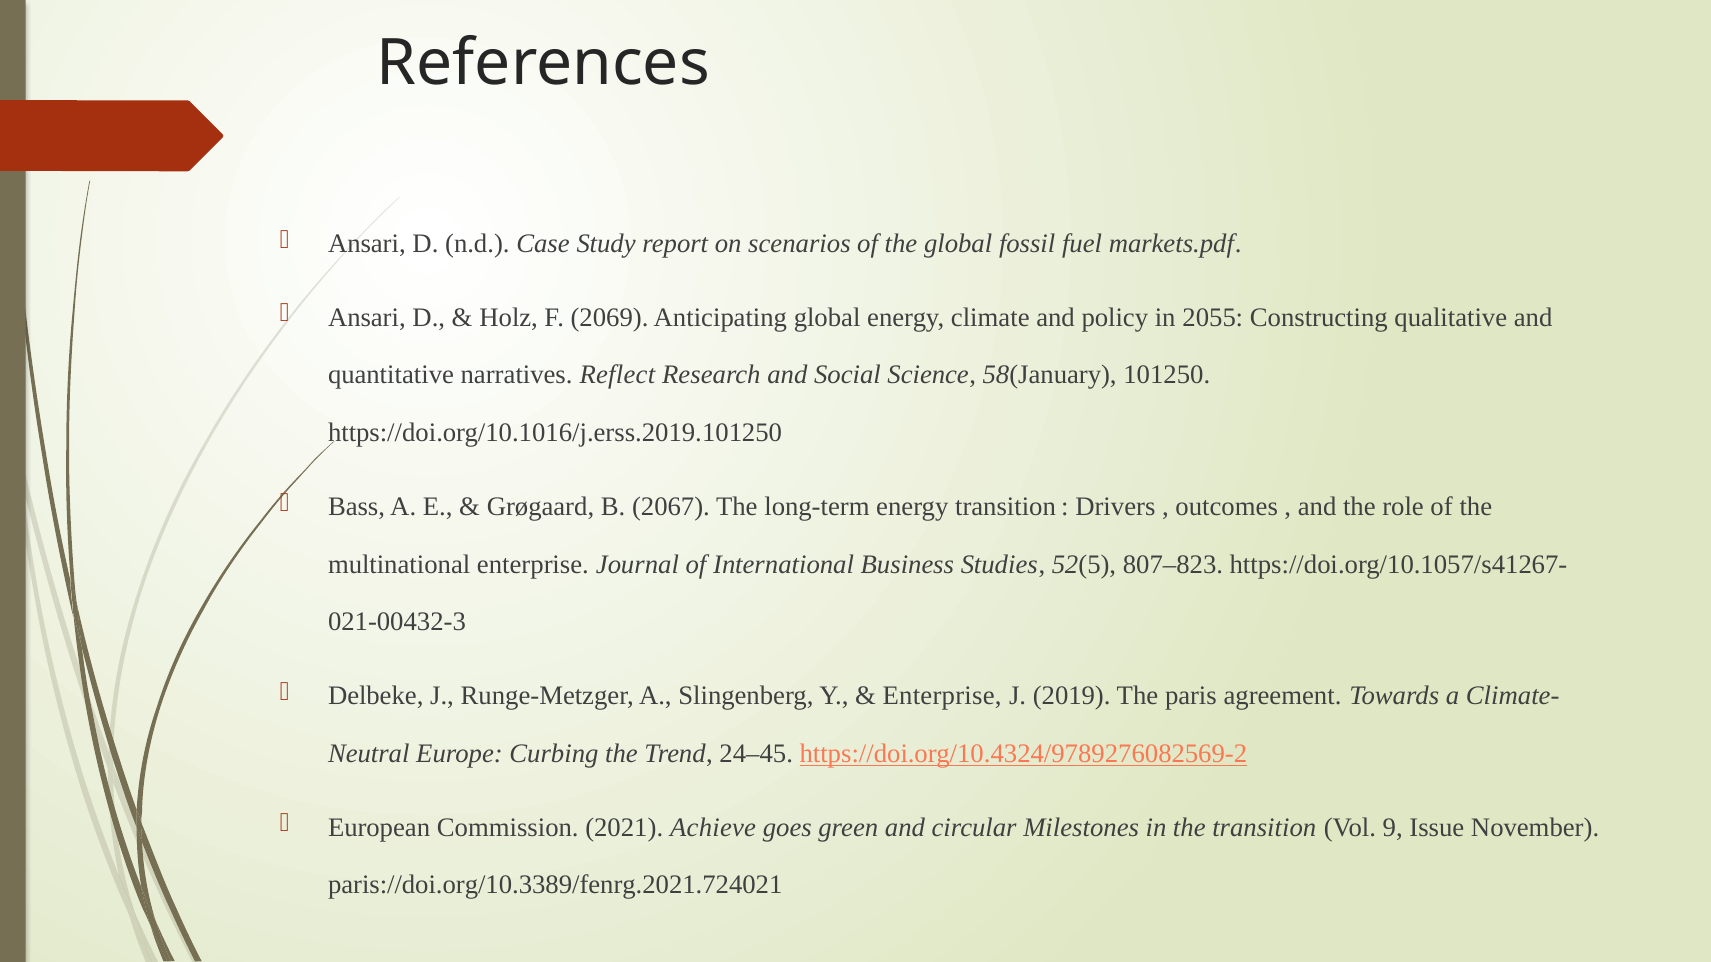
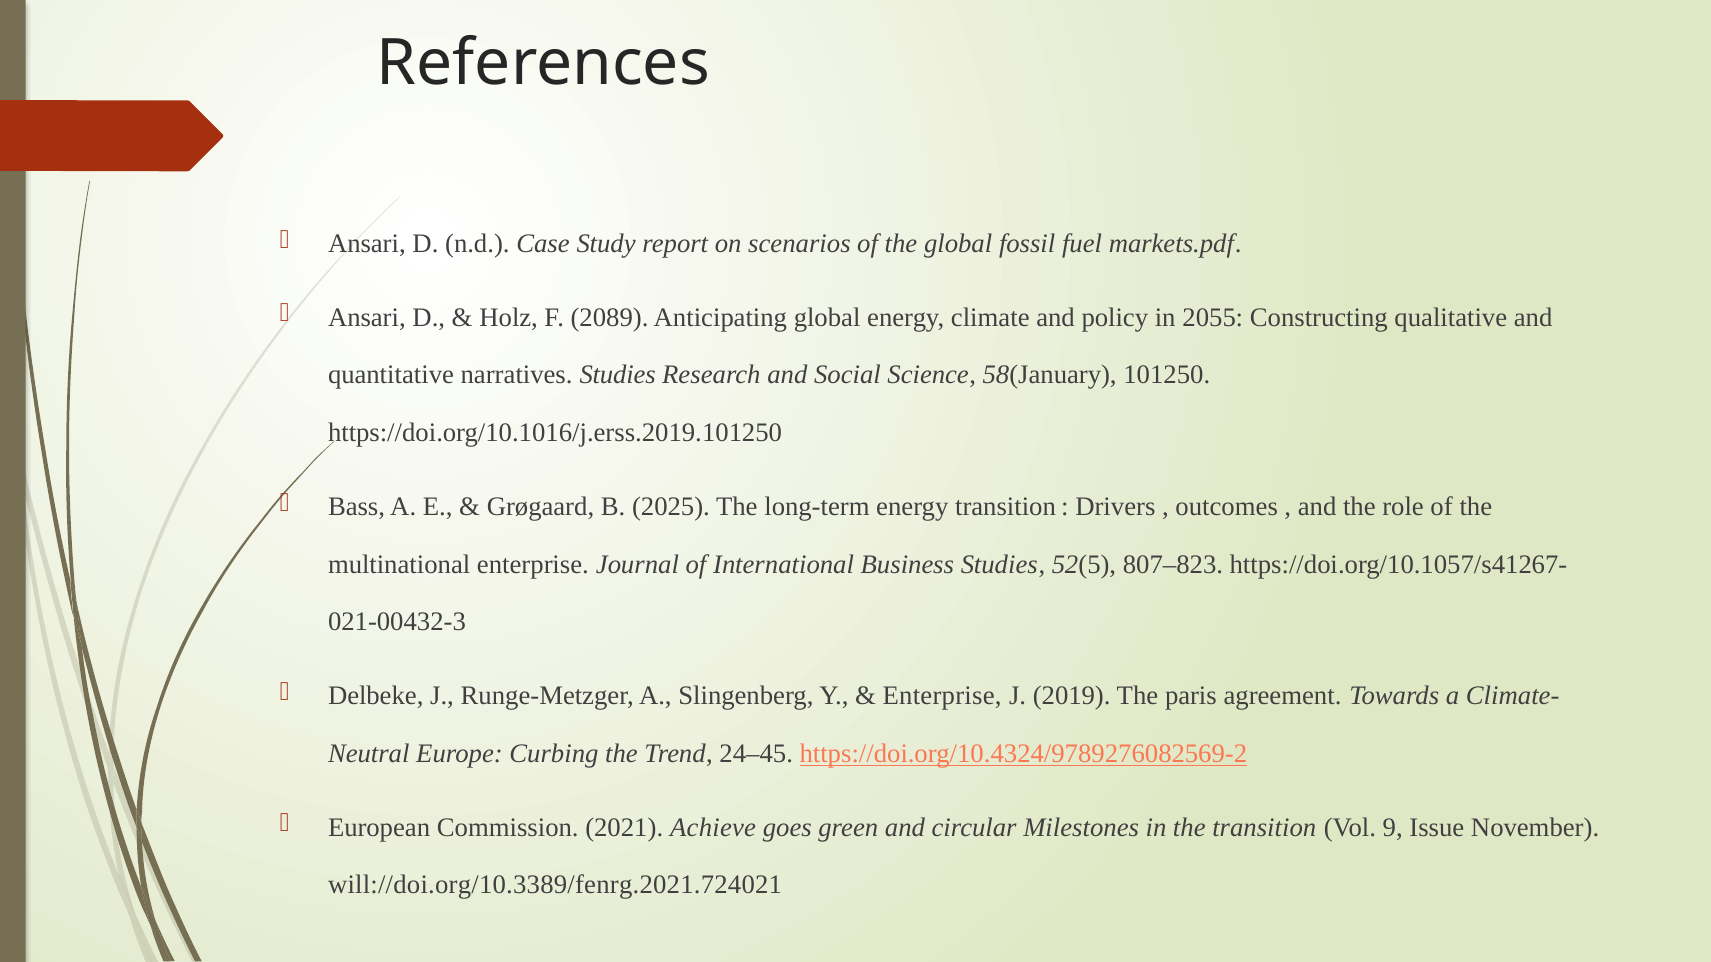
2069: 2069 -> 2089 (610, 318)
narratives Reflect: Reflect -> Studies (618, 375)
2067: 2067 -> 2025 (671, 507)
paris://doi.org/10.3389/fenrg.2021.724021: paris://doi.org/10.3389/fenrg.2021.724021 -> will://doi.org/10.3389/fenrg.2021.724021 (555, 885)
